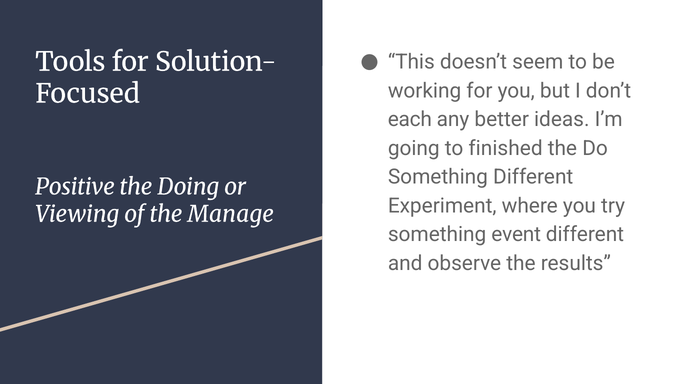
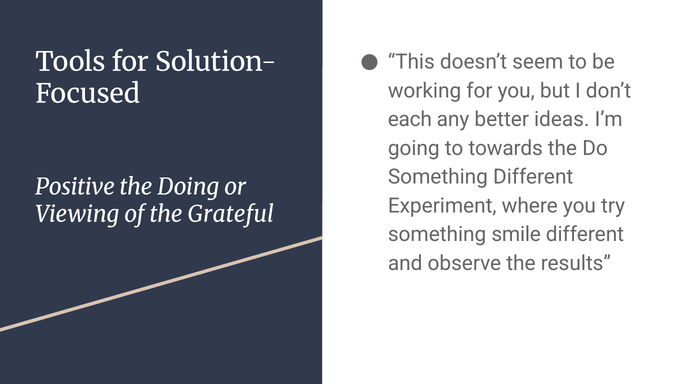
finished: finished -> towards (506, 148)
Manage: Manage -> Grateful (231, 214)
event: event -> smile (516, 235)
